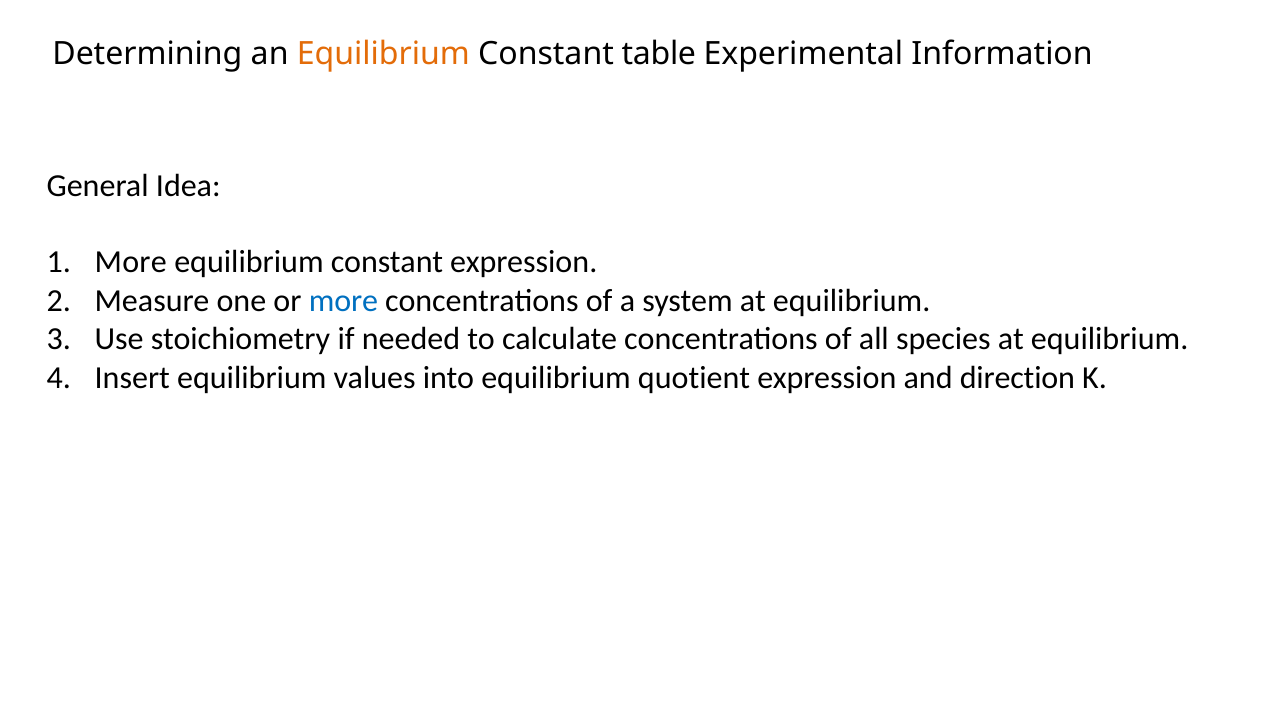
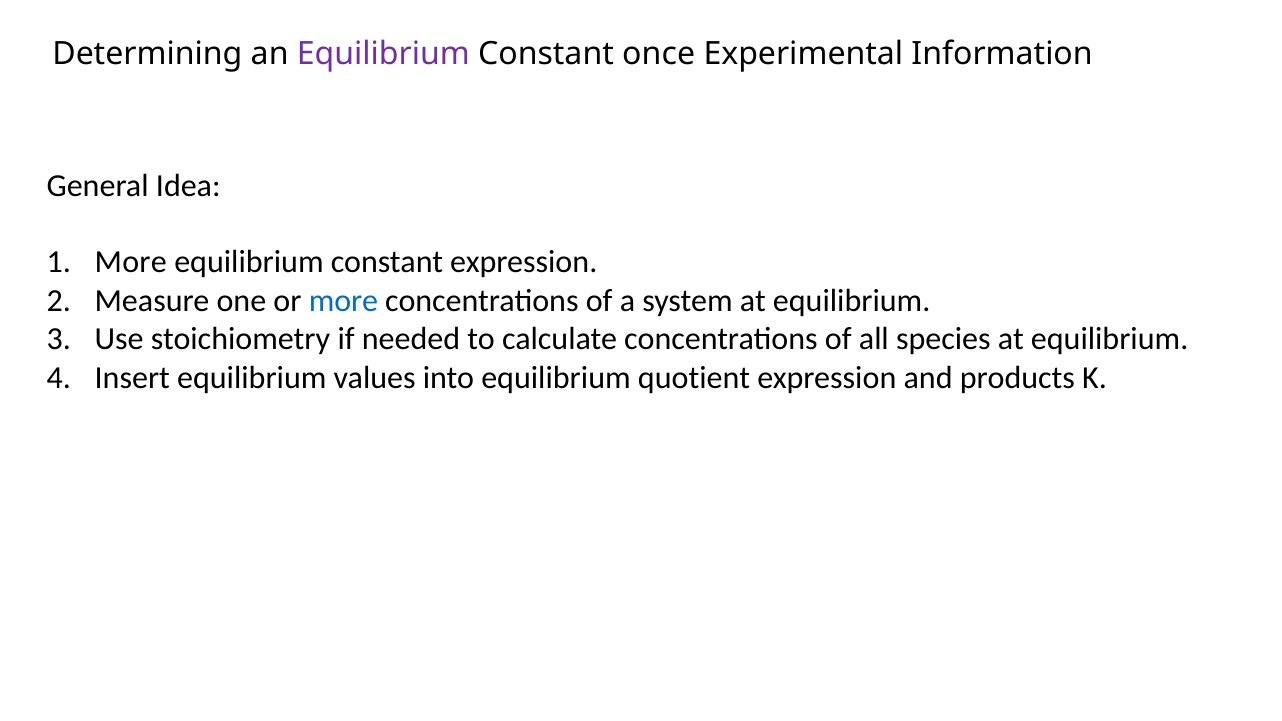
Equilibrium colour: orange -> purple (383, 54)
table: table -> once (659, 54)
direction: direction -> products (1017, 378)
